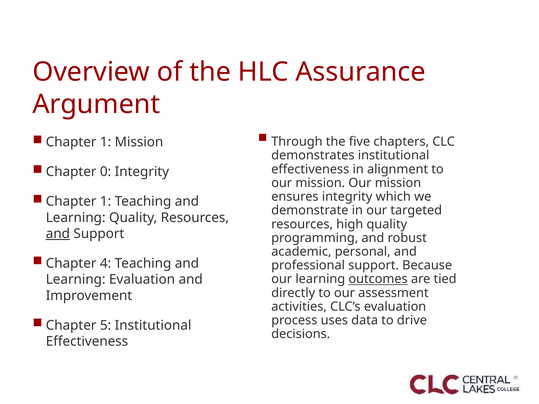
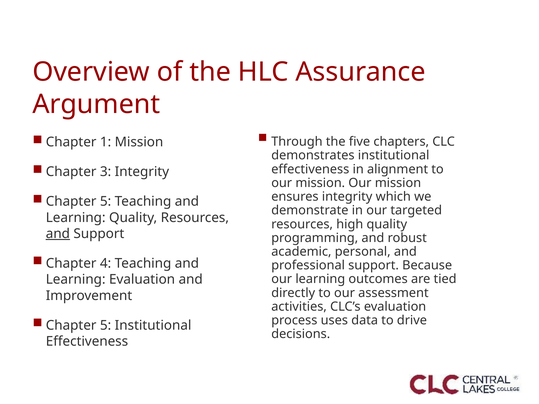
0: 0 -> 3 (106, 172)
1: 1 -> 5 (106, 202)
outcomes underline: present -> none (378, 279)
